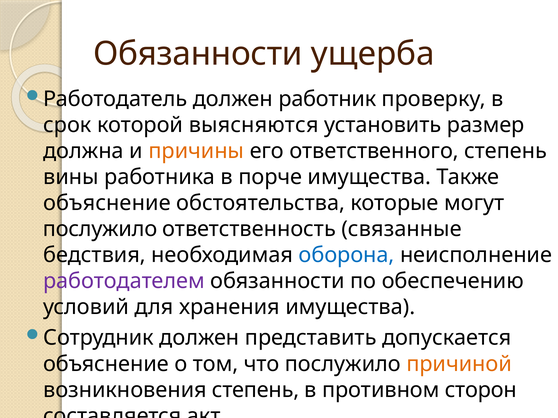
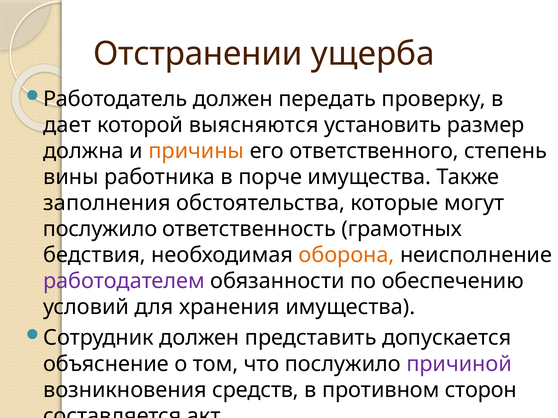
Обязанности: Обязанности -> Отстранении (198, 54)
работник: работник -> передать (327, 99)
срок: срок -> дает (67, 125)
объяснение: объяснение -> заполнения (107, 203)
связанные: связанные -> грамотных (402, 229)
оборона colour: blue -> orange (346, 255)
причиной colour: orange -> purple (459, 364)
возникновения степень: степень -> средств (256, 390)
